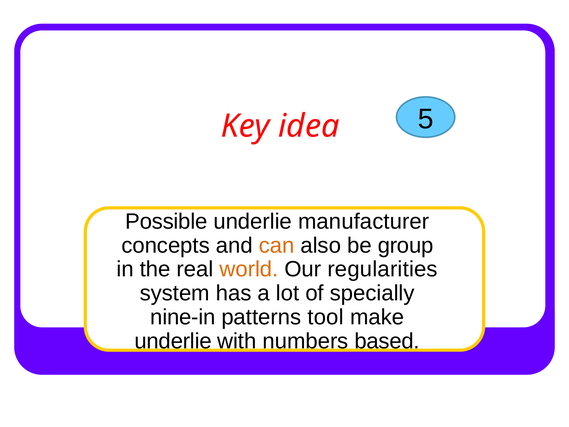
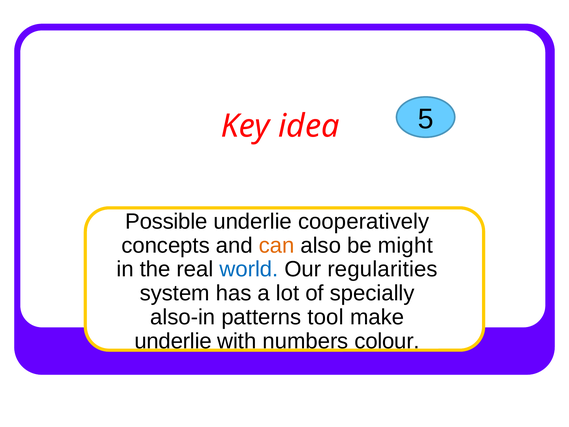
manufacturer: manufacturer -> cooperatively (364, 221)
group: group -> might (405, 245)
world colour: orange -> blue (249, 269)
nine-in: nine-in -> also-in (183, 317)
based: based -> colour (387, 341)
